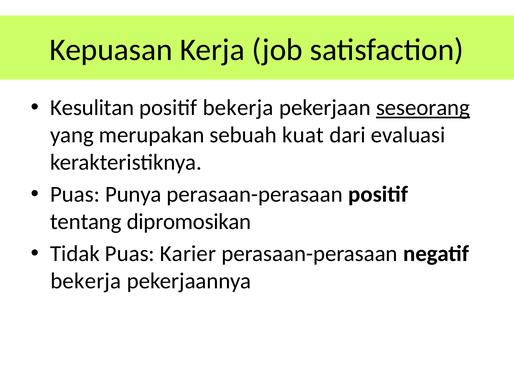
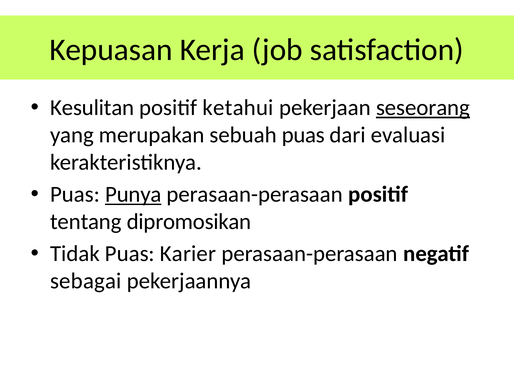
positif bekerja: bekerja -> ketahui (238, 108)
sebuah kuat: kuat -> puas (303, 135)
Punya underline: none -> present (133, 195)
bekerja: bekerja -> sebagai (86, 281)
